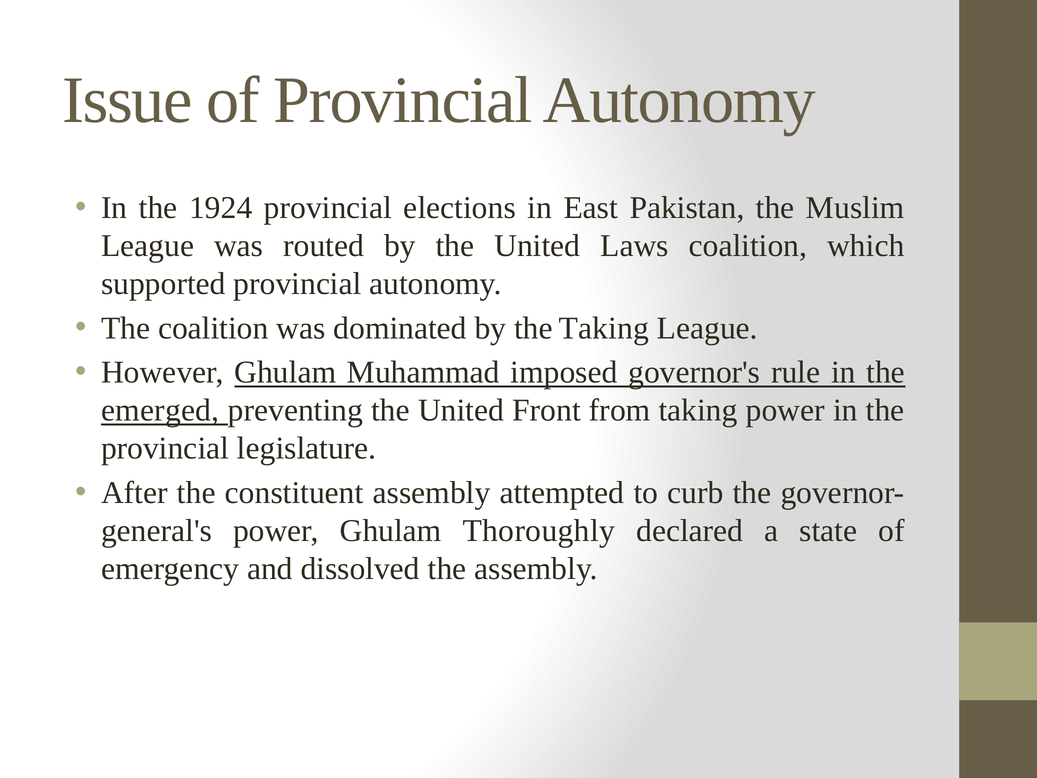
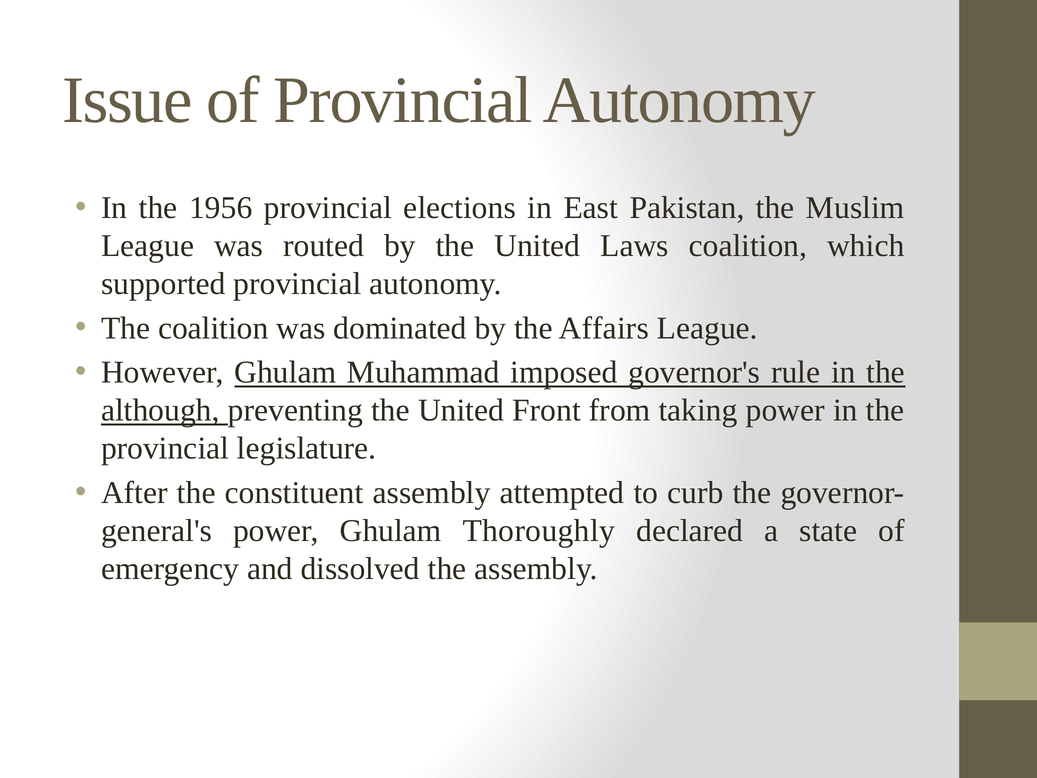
1924: 1924 -> 1956 (221, 208)
the Taking: Taking -> Affairs (604, 328)
emerged: emerged -> although (160, 410)
